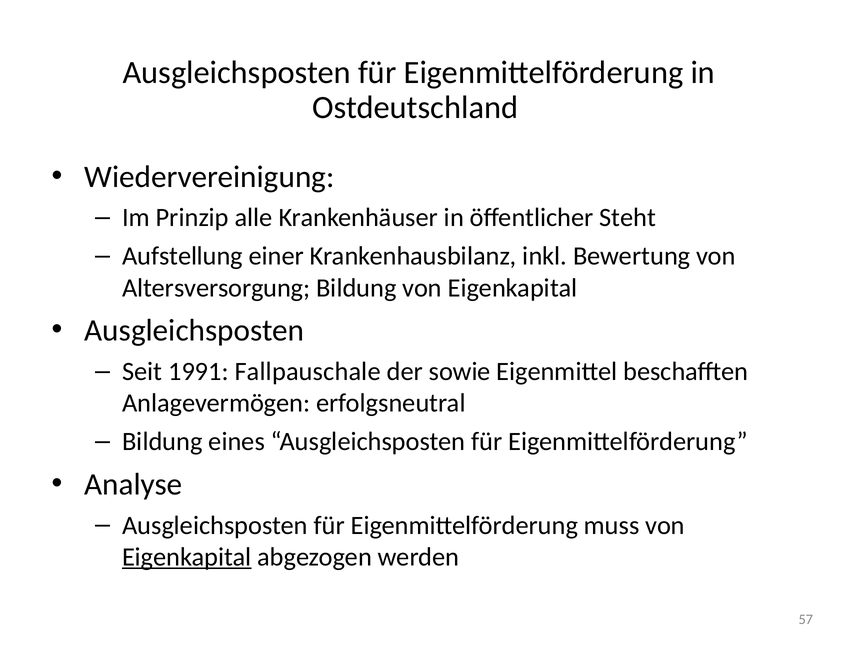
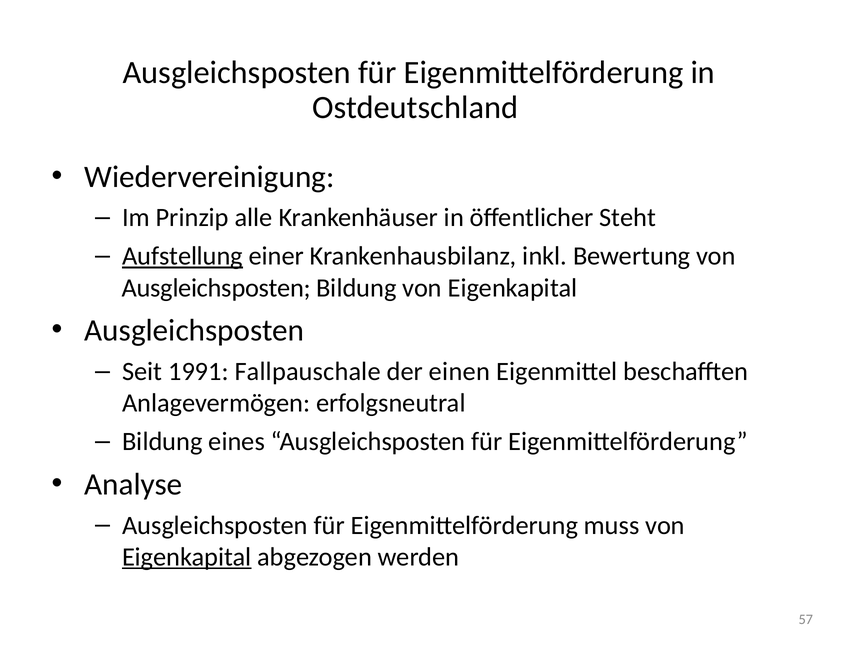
Aufstellung underline: none -> present (183, 256)
Altersversorgung: Altersversorgung -> Ausgleichsposten (216, 288)
sowie: sowie -> einen (460, 371)
